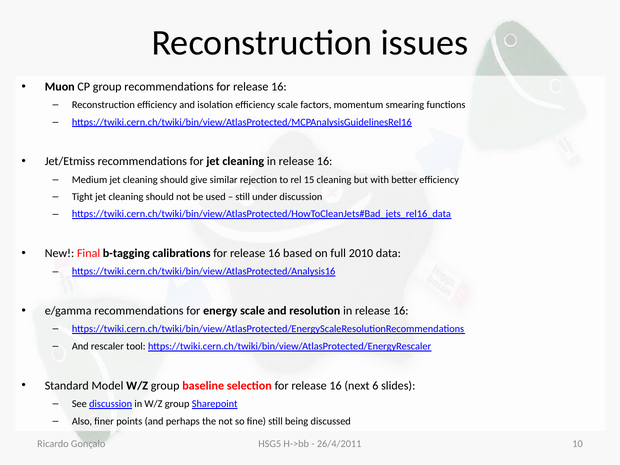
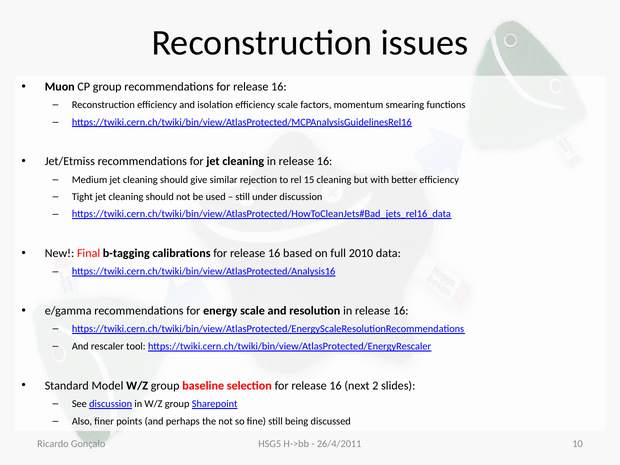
6: 6 -> 2 (375, 386)
